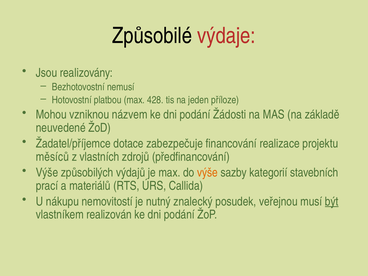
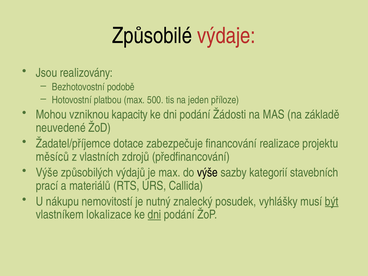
nemusí: nemusí -> podobě (121, 87)
428: 428 -> 500 (155, 100)
názvem: názvem -> kapacity (130, 115)
výše colour: orange -> black (207, 173)
veřejnou: veřejnou -> vyhlášky (278, 201)
realizován: realizován -> lokalizace (109, 215)
dni underline: none -> present (154, 215)
